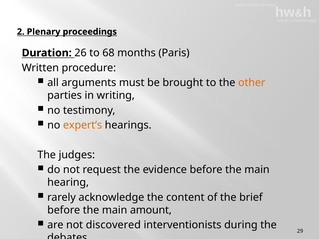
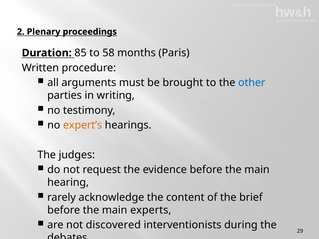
26: 26 -> 85 (81, 53)
68: 68 -> 58 (108, 53)
other colour: orange -> blue (252, 83)
amount: amount -> experts (151, 210)
